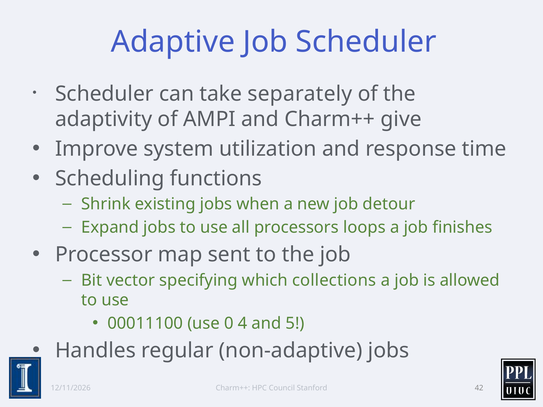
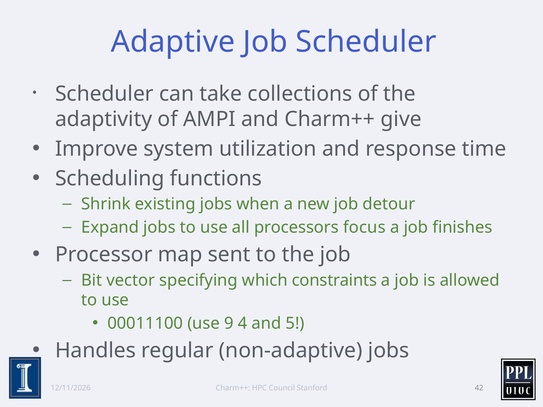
separately: separately -> collections (300, 94)
loops: loops -> focus (364, 227)
collections: collections -> constraints (334, 280)
0: 0 -> 9 (229, 324)
